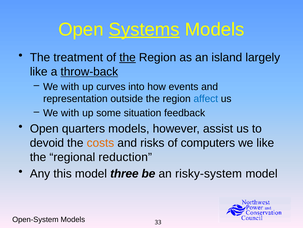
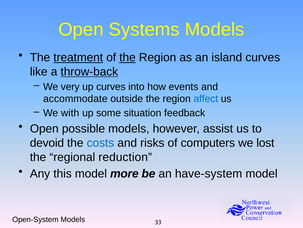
Systems underline: present -> none (144, 29)
treatment underline: none -> present (78, 57)
island largely: largely -> curves (263, 57)
with: with -> very (70, 86)
representation: representation -> accommodate (75, 99)
quarters: quarters -> possible (83, 128)
costs colour: orange -> blue (100, 142)
we like: like -> lost (265, 142)
three: three -> more (124, 173)
risky-system: risky-system -> have-system (209, 173)
